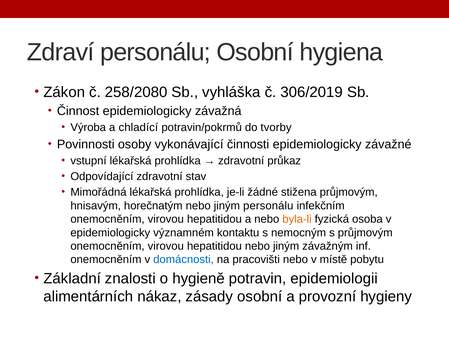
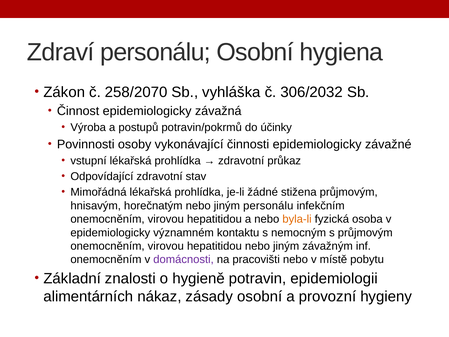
258/2080: 258/2080 -> 258/2070 (136, 92)
306/2019: 306/2019 -> 306/2032 (312, 92)
chladící: chladící -> postupů (138, 127)
tvorby: tvorby -> účinky (276, 127)
domácnosti colour: blue -> purple (184, 259)
